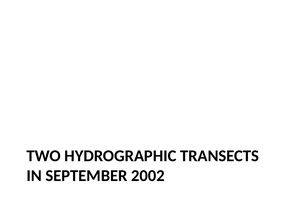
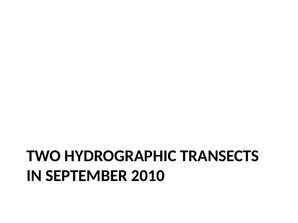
2002: 2002 -> 2010 (148, 176)
